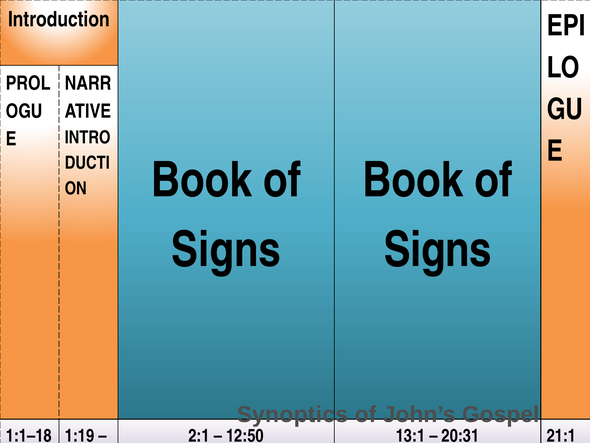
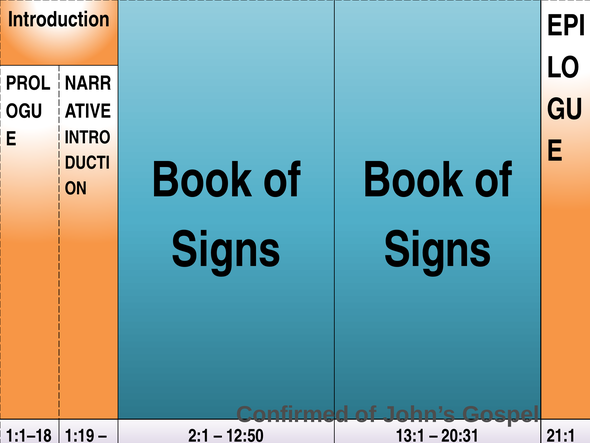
Synoptics: Synoptics -> Confirmed (293, 414)
